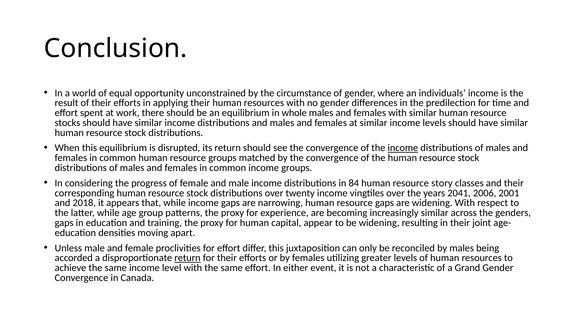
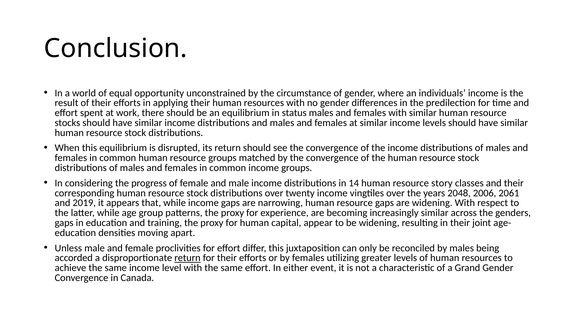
whole: whole -> status (294, 113)
income underline: present -> none (403, 148)
84: 84 -> 14 (354, 183)
2041: 2041 -> 2048 (459, 193)
2001: 2001 -> 2061 (509, 193)
2018: 2018 -> 2019 (84, 203)
